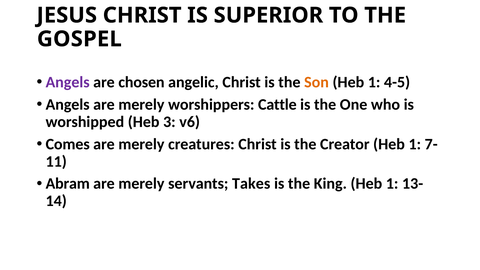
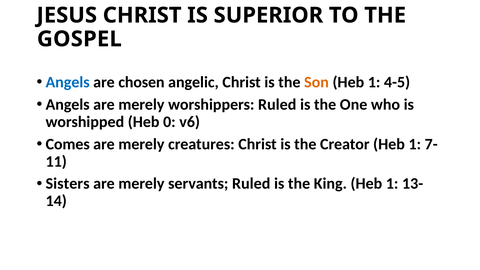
Angels colour: purple -> blue (68, 82)
worshippers Cattle: Cattle -> Ruled (277, 105)
3: 3 -> 0 (169, 122)
Abram: Abram -> Sisters (68, 184)
servants Takes: Takes -> Ruled (251, 184)
